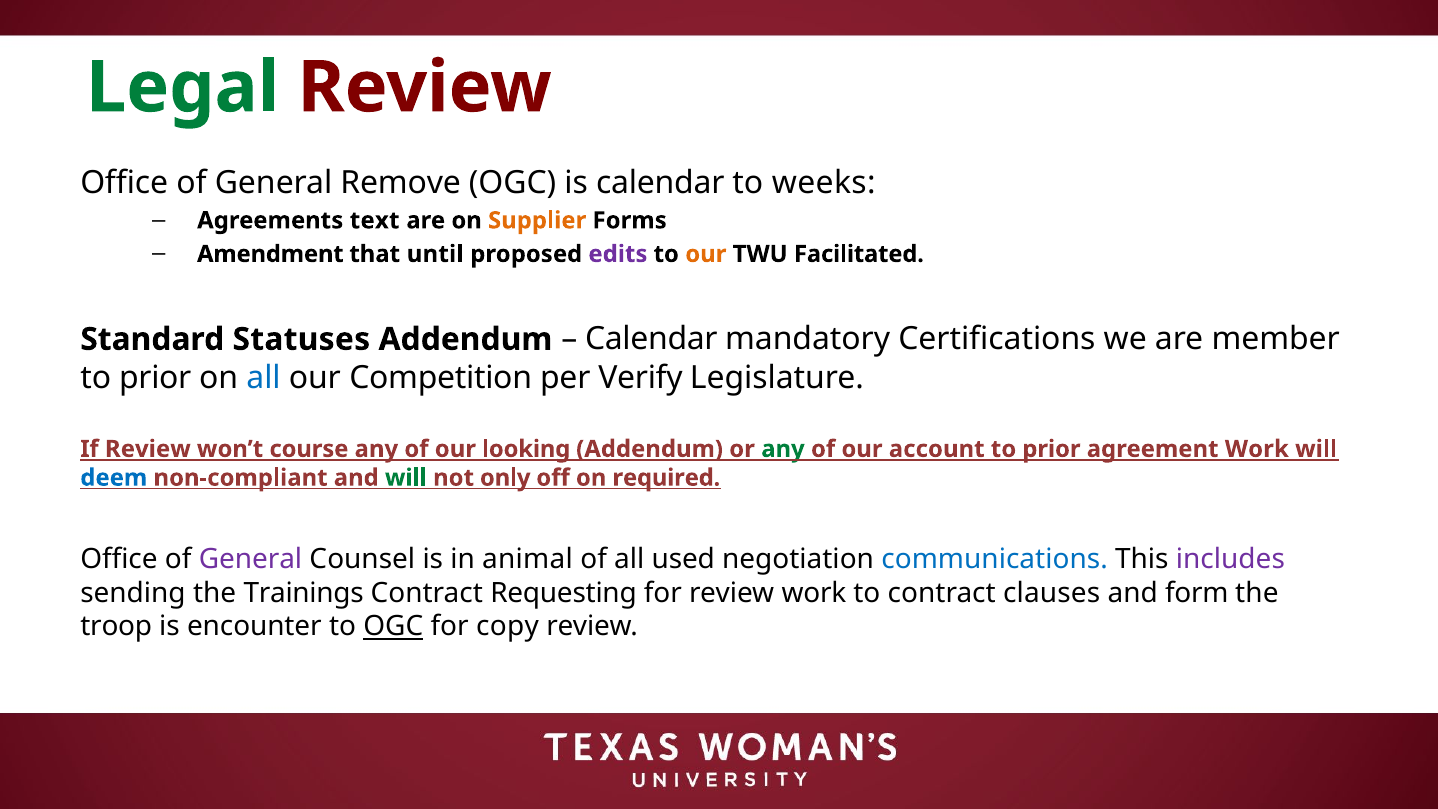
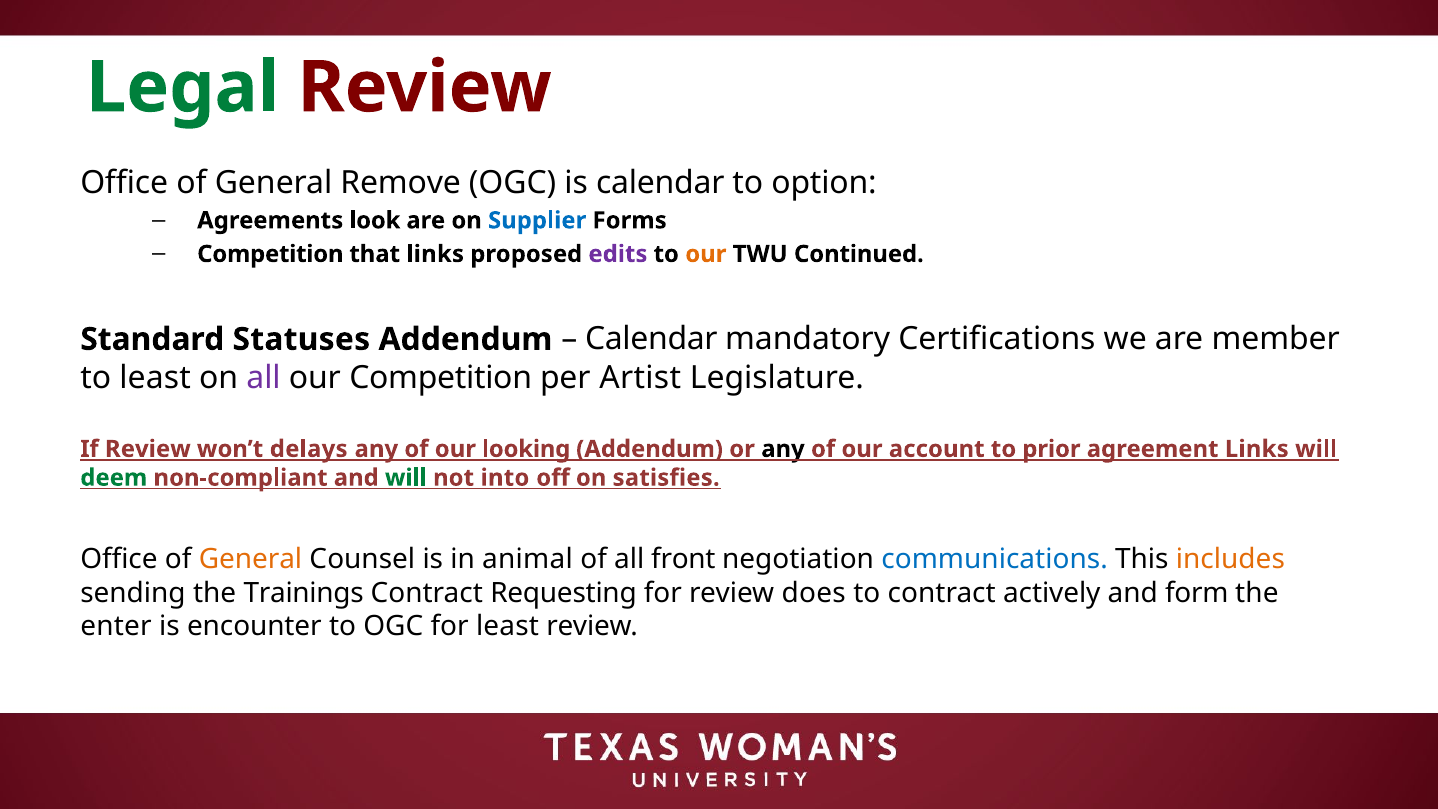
weeks: weeks -> option (824, 183)
text: text -> look (375, 220)
Supplier colour: orange -> blue (537, 220)
Amendment: Amendment -> Competition (270, 254)
that until: until -> links (435, 254)
Facilitated: Facilitated -> Continued (859, 254)
prior: prior -> least (155, 378)
all colour: blue -> purple (264, 378)
Verify: Verify -> Artist (640, 378)
course: course -> delays (309, 449)
any colour: green -> black (783, 449)
agreement Work: Work -> Links (1257, 449)
deem colour: blue -> green (114, 478)
only: only -> into (505, 478)
required: required -> satisfies (666, 478)
General colour: purple -> orange (251, 560)
used: used -> front (683, 560)
includes colour: purple -> orange (1230, 560)
review work: work -> does (814, 593)
clauses: clauses -> actively (1052, 593)
troop: troop -> enter (116, 627)
OGC underline: present -> none (393, 627)
for copy: copy -> least (508, 627)
